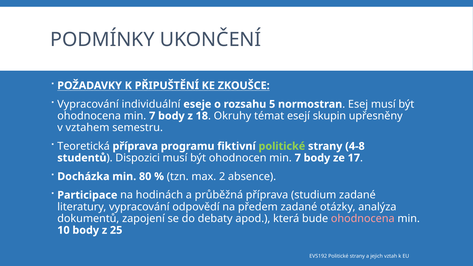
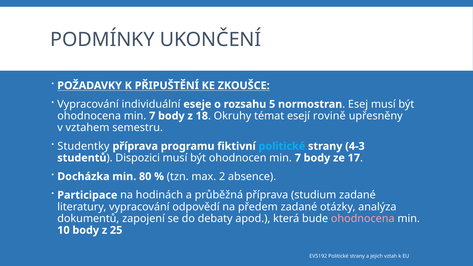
skupin: skupin -> rovině (329, 116)
Teoretická: Teoretická -> Studentky (83, 146)
politické colour: light green -> light blue (282, 146)
4-8: 4-8 -> 4-3 (355, 146)
